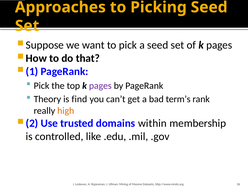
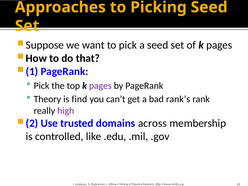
term’s: term’s -> rank’s (178, 99)
high colour: orange -> purple (66, 111)
within: within -> across (152, 123)
